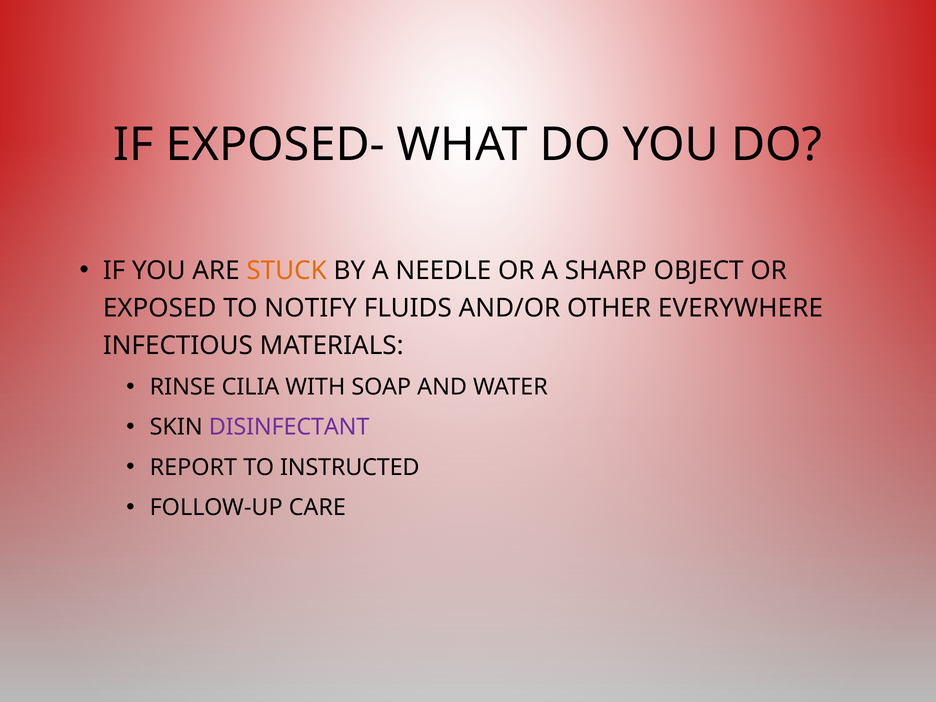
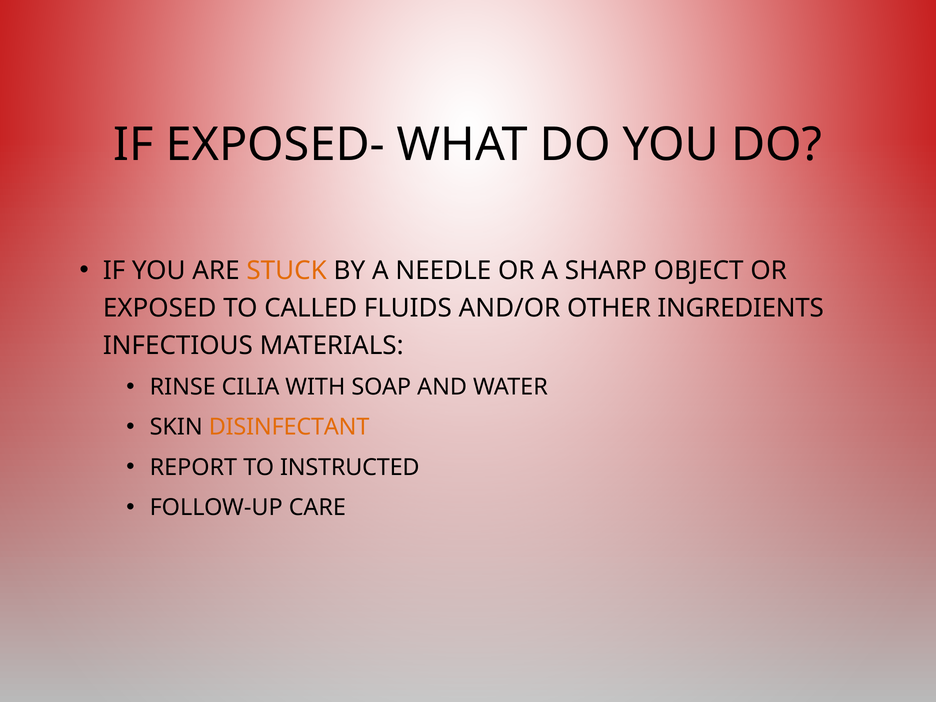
NOTIFY: NOTIFY -> CALLED (311, 308)
EVERYWHERE: EVERYWHERE -> INGREDIENTS (741, 308)
DISINFECTANT colour: purple -> orange (289, 427)
